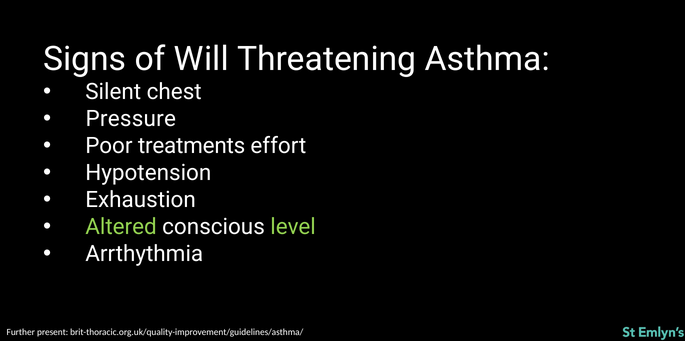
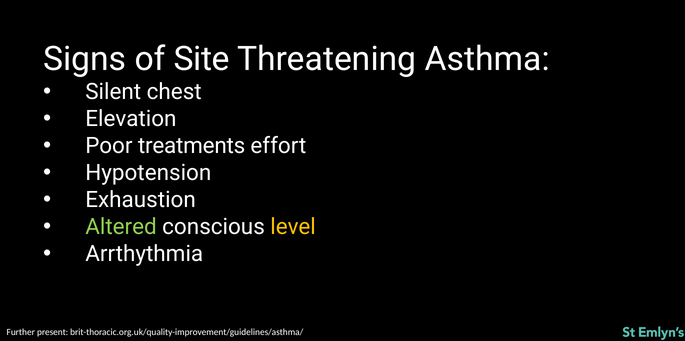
Will: Will -> Site (202, 59)
Pressure: Pressure -> Elevation (131, 119)
level colour: light green -> yellow (293, 227)
